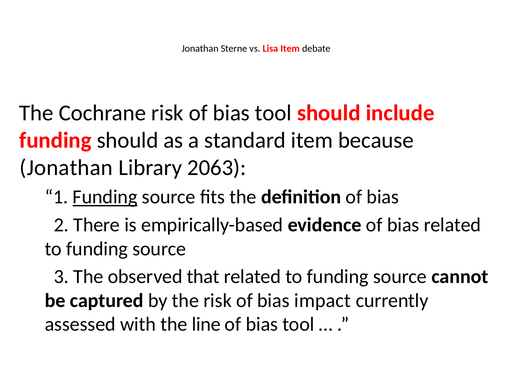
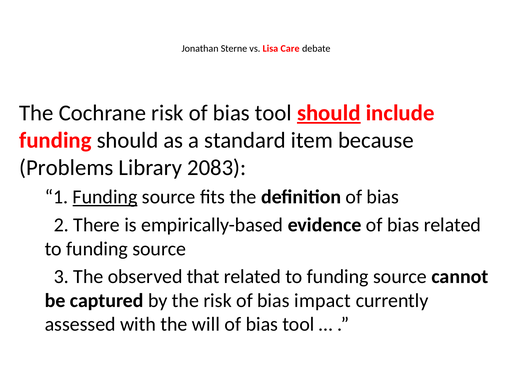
Lisa Item: Item -> Care (290, 48)
should underline: none -> present (329, 113)
Jonathan: Jonathan -> Problems (66, 168)
2063: 2063 -> 2083 (217, 168)
line: line -> will (206, 324)
